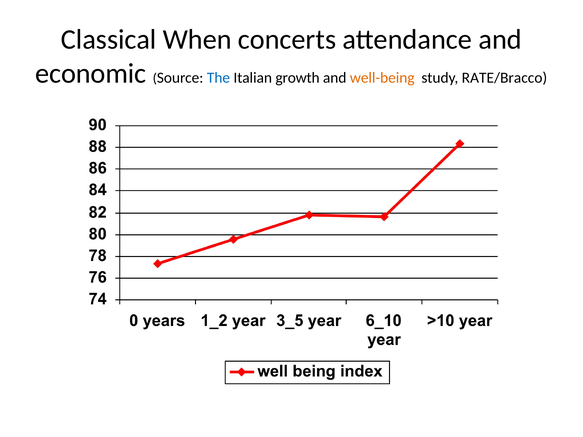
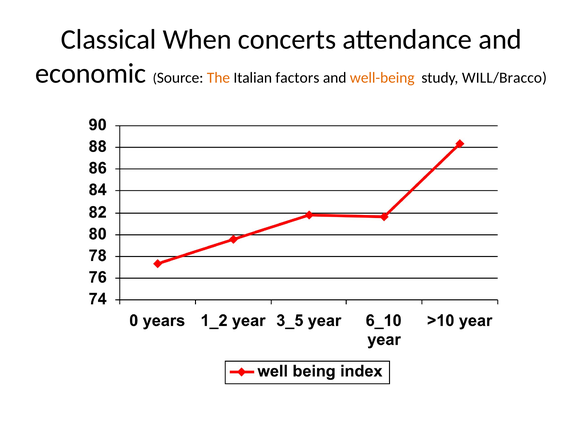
The colour: blue -> orange (218, 78)
growth: growth -> factors (297, 78)
RATE/Bracco: RATE/Bracco -> WILL/Bracco (504, 78)
